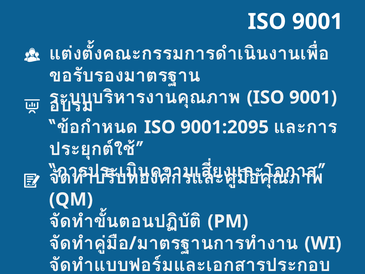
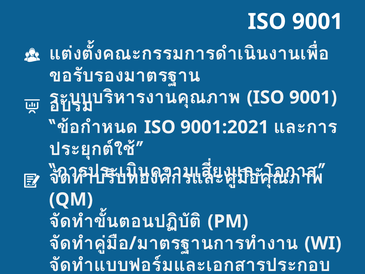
9001:2095: 9001:2095 -> 9001:2021 (225, 127)
